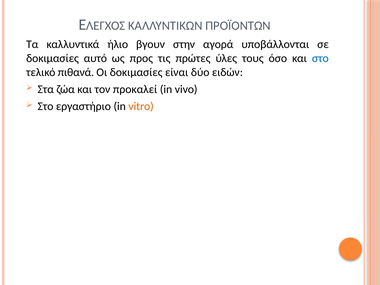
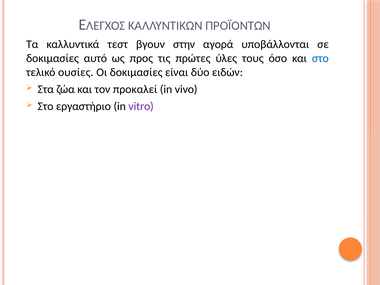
ήλιο: ήλιο -> τεστ (118, 44)
πιθανά: πιθανά -> ουσίες (76, 72)
vitro colour: orange -> purple (141, 106)
